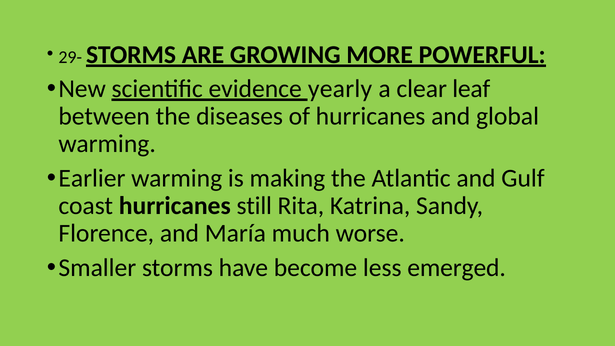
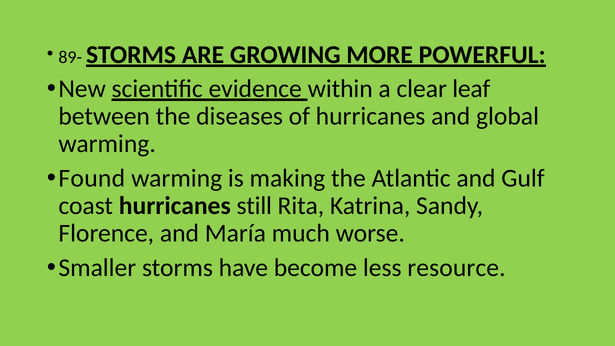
29-: 29- -> 89- (70, 57)
yearly: yearly -> within (340, 89)
Earlier: Earlier -> Found (92, 178)
emerged: emerged -> resource (456, 268)
